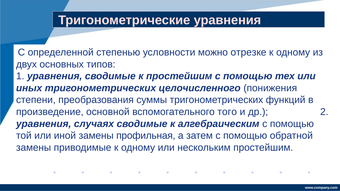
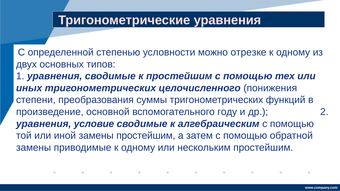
того: того -> году (227, 112)
случаях: случаях -> условие (94, 124)
замены профильная: профильная -> простейшим (146, 136)
